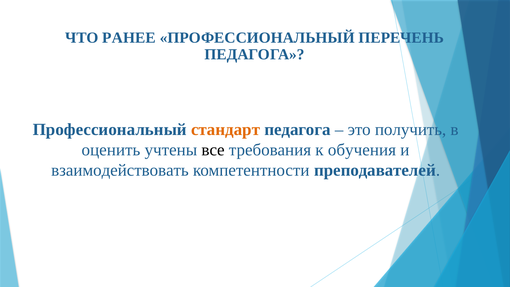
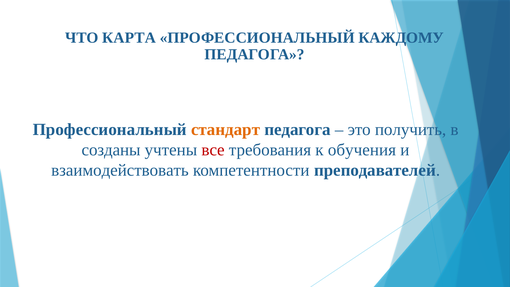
РАНЕЕ: РАНЕЕ -> КАРТА (129, 38)
ПЕРЕЧЕНЬ: ПЕРЕЧЕНЬ -> КАЖДОМУ (401, 38)
оценить: оценить -> созданы (111, 150)
все colour: black -> red (213, 150)
